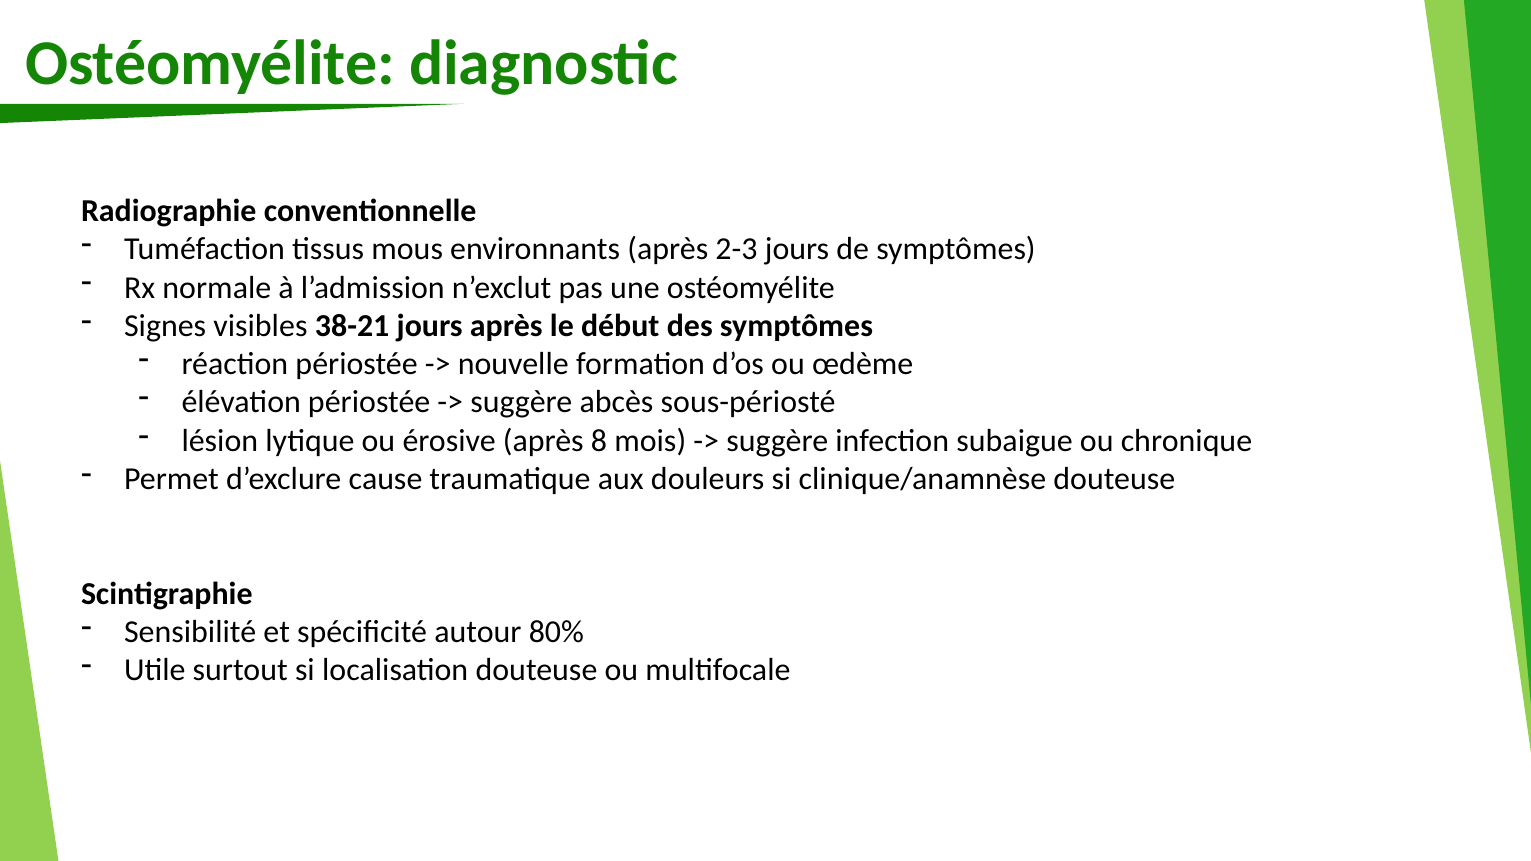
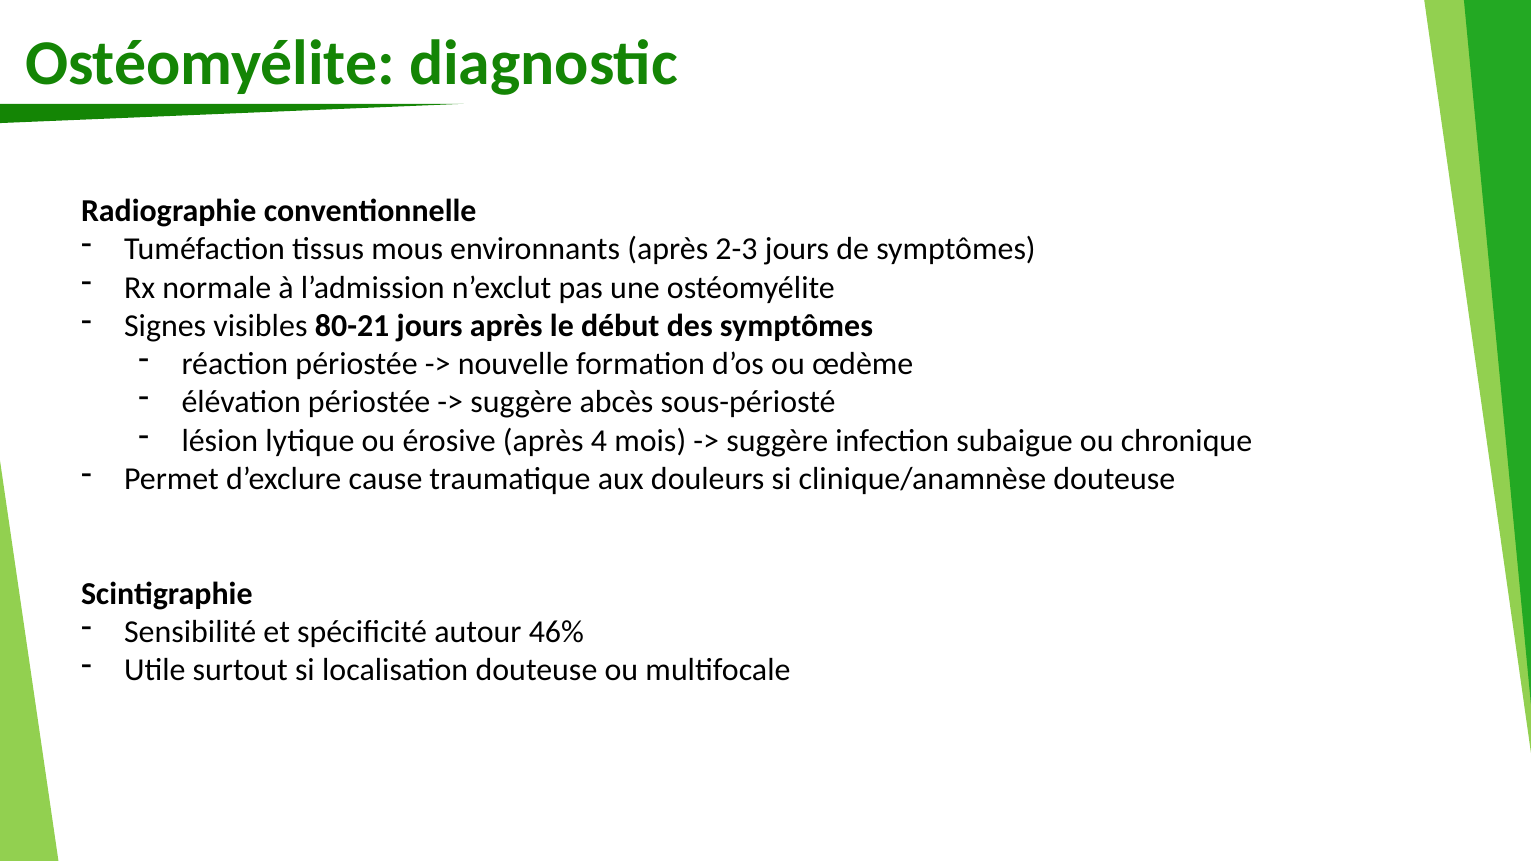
38-21: 38-21 -> 80-21 (352, 326)
8: 8 -> 4 (599, 441)
80%: 80% -> 46% (556, 632)
